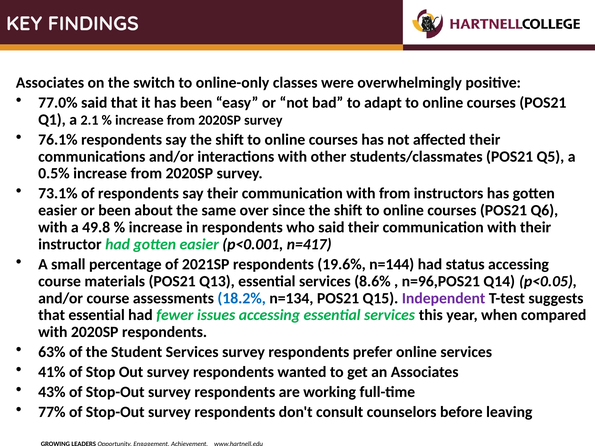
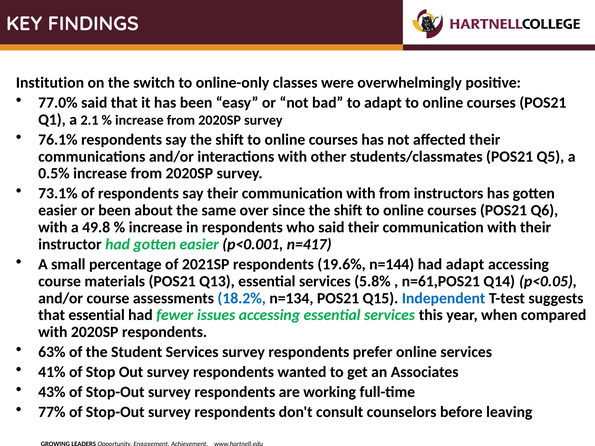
Associates: Associates -> Institution (50, 83)
had status: status -> adapt (465, 264)
8.6%: 8.6% -> 5.8% (372, 281)
n=96,POS21: n=96,POS21 -> n=61,POS21 (441, 281)
Independent colour: purple -> blue (444, 298)
